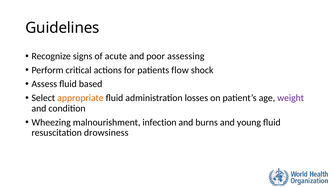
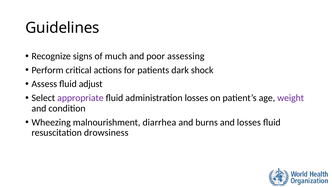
acute: acute -> much (116, 56)
flow: flow -> dark (180, 70)
based: based -> adjust (91, 84)
appropriate colour: orange -> purple (80, 98)
infection: infection -> diarrhea (159, 122)
and young: young -> losses (249, 122)
